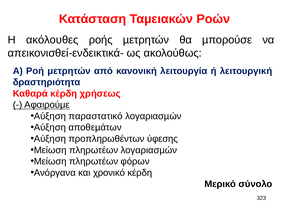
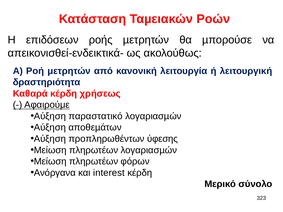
ακόλουθες: ακόλουθες -> επιδόσεων (52, 40)
χρονικό: χρονικό -> interest (109, 173)
